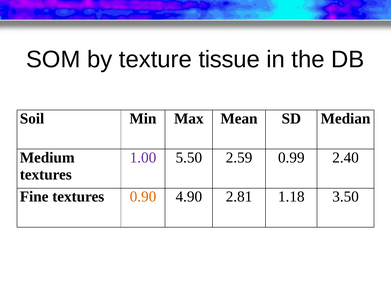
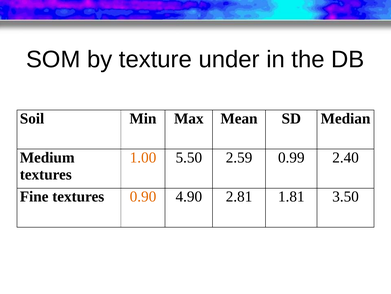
tissue: tissue -> under (229, 59)
1.00 colour: purple -> orange (143, 157)
1.18: 1.18 -> 1.81 (291, 196)
